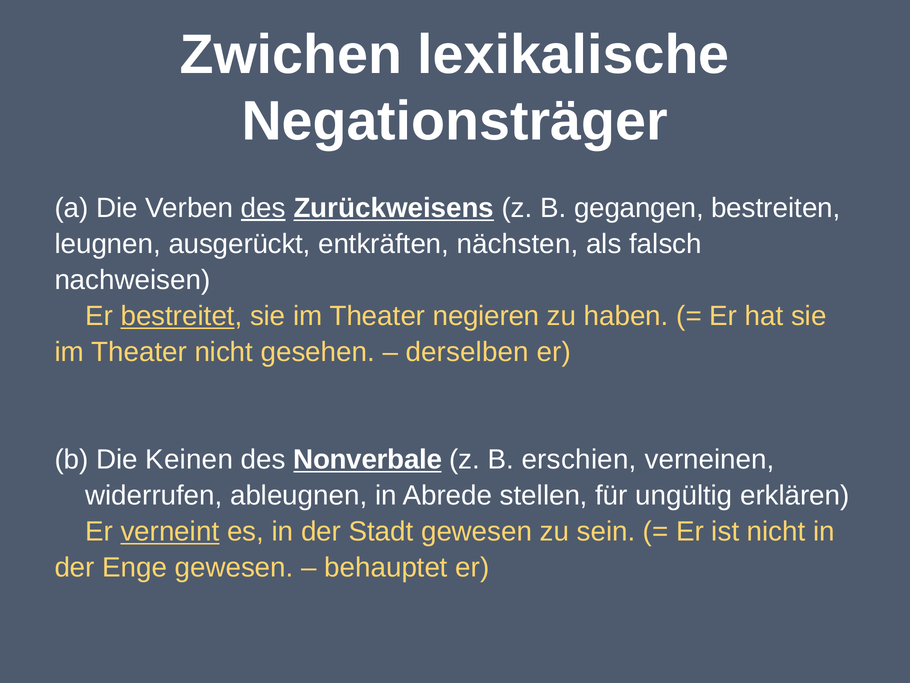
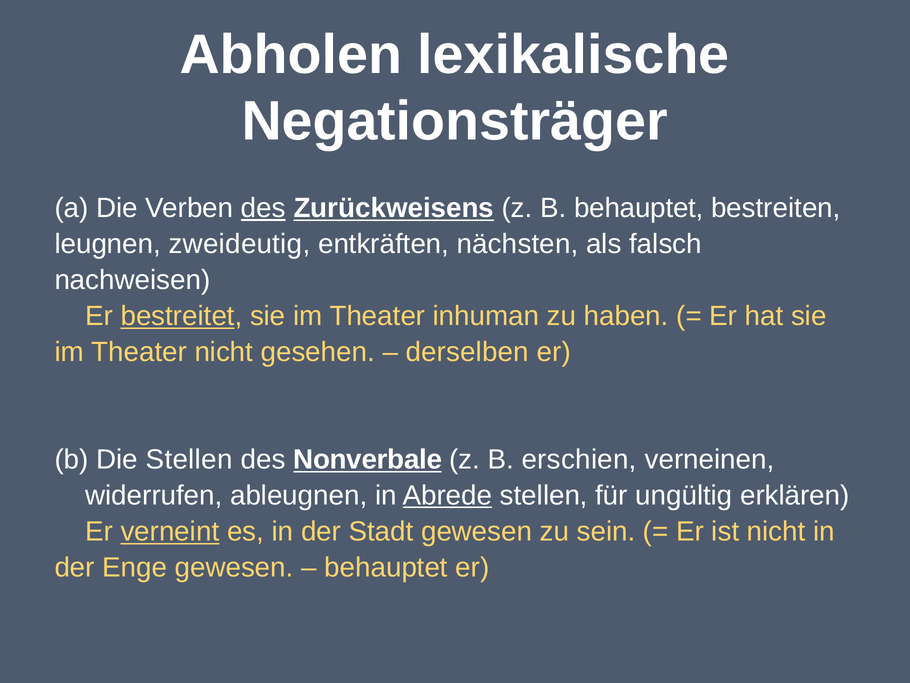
Zwichen: Zwichen -> Abholen (291, 55)
B gegangen: gegangen -> behauptet (639, 208)
ausgerückt: ausgerückt -> zweideutig (239, 244)
negieren: negieren -> inhuman (486, 316)
Die Keinen: Keinen -> Stellen (189, 459)
Abrede underline: none -> present (448, 495)
